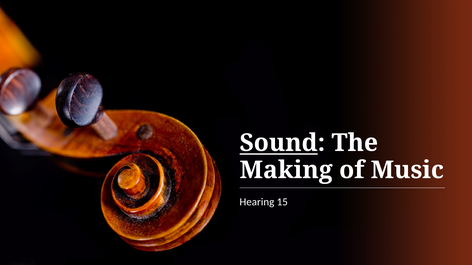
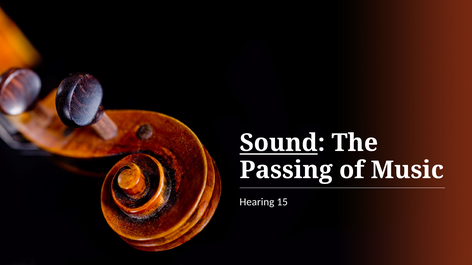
Making: Making -> Passing (286, 170)
